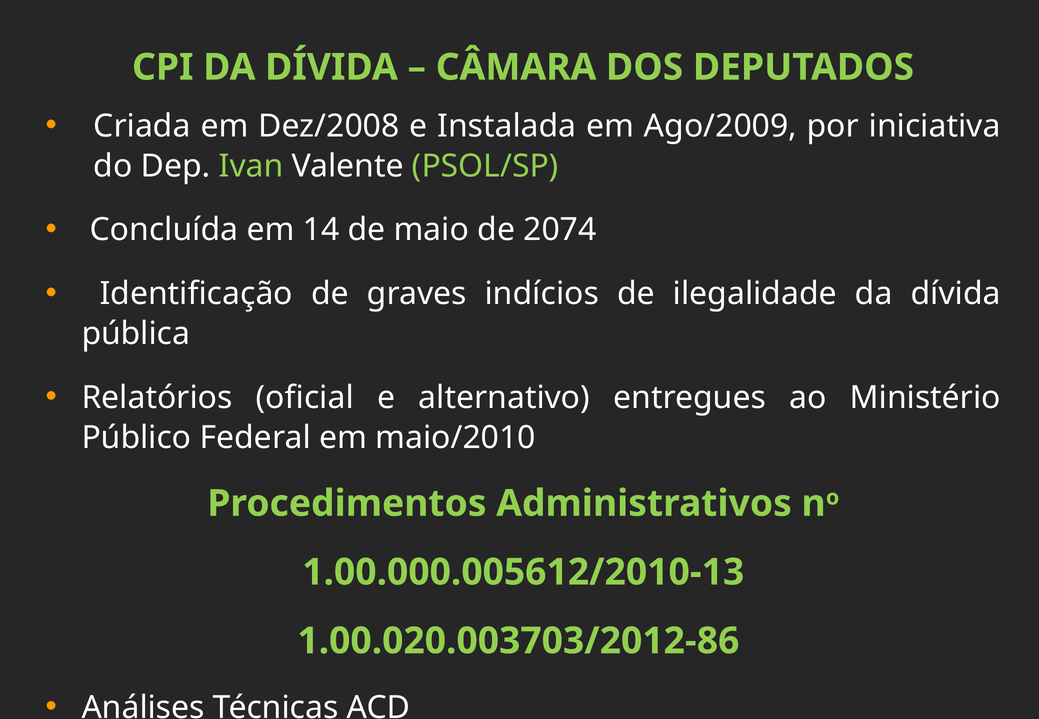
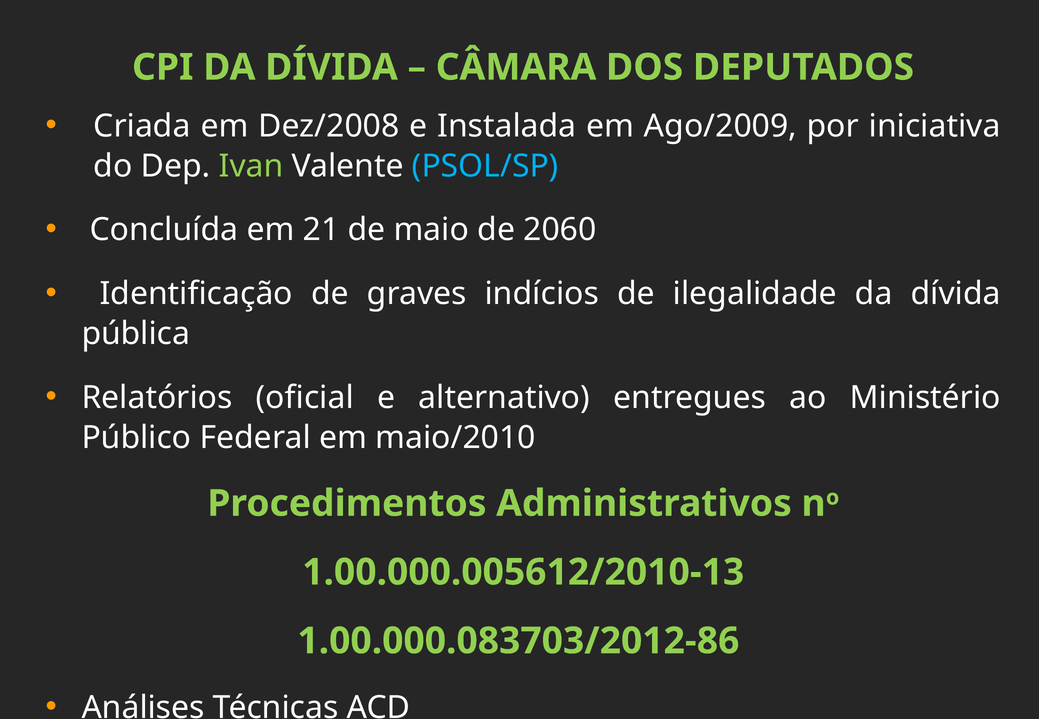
PSOL/SP colour: light green -> light blue (485, 166)
14: 14 -> 21 (321, 230)
2074: 2074 -> 2060 (560, 230)
1.00.020.003703/2012-86: 1.00.020.003703/2012-86 -> 1.00.000.083703/2012-86 (518, 641)
